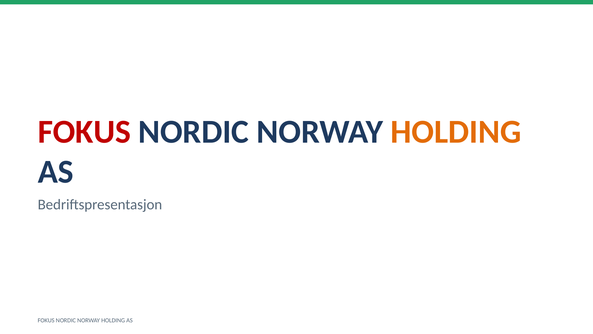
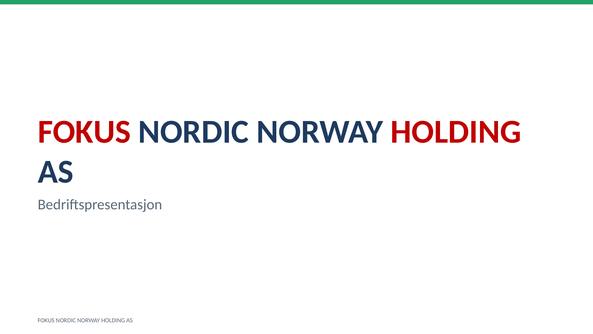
HOLDING colour: orange -> red (456, 132)
